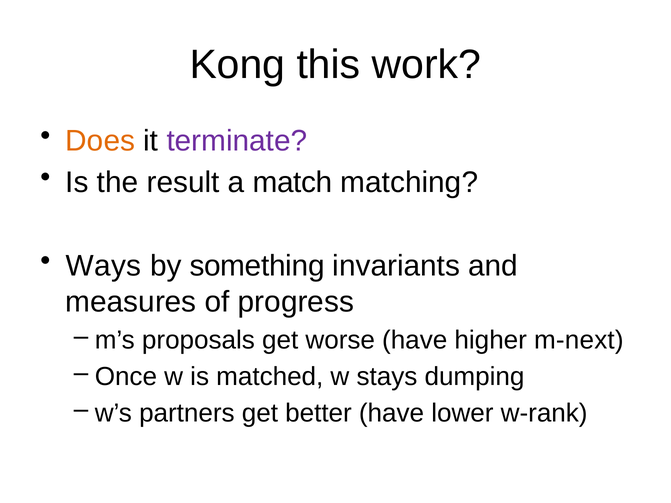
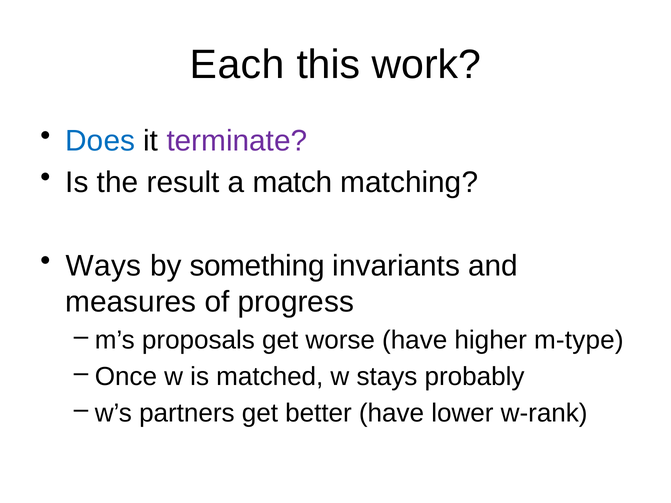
Kong: Kong -> Each (237, 65)
Does colour: orange -> blue (100, 141)
m-next: m-next -> m-type (579, 340)
dumping: dumping -> probably (474, 377)
